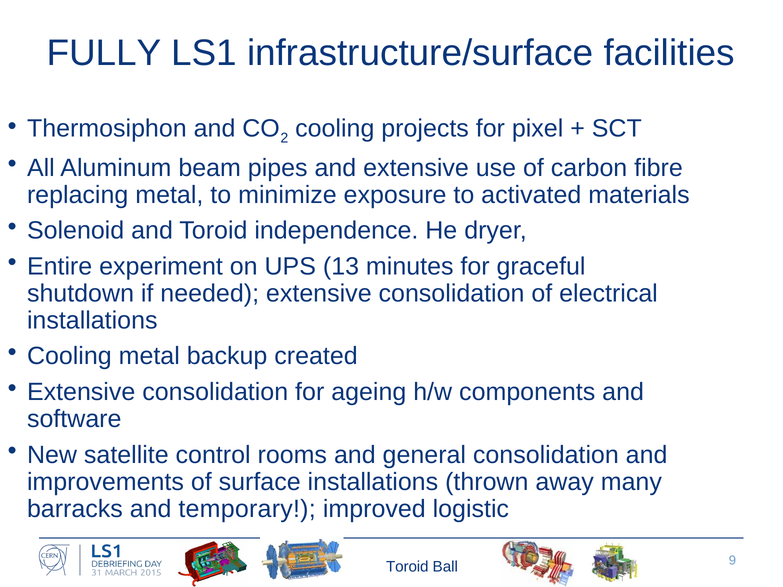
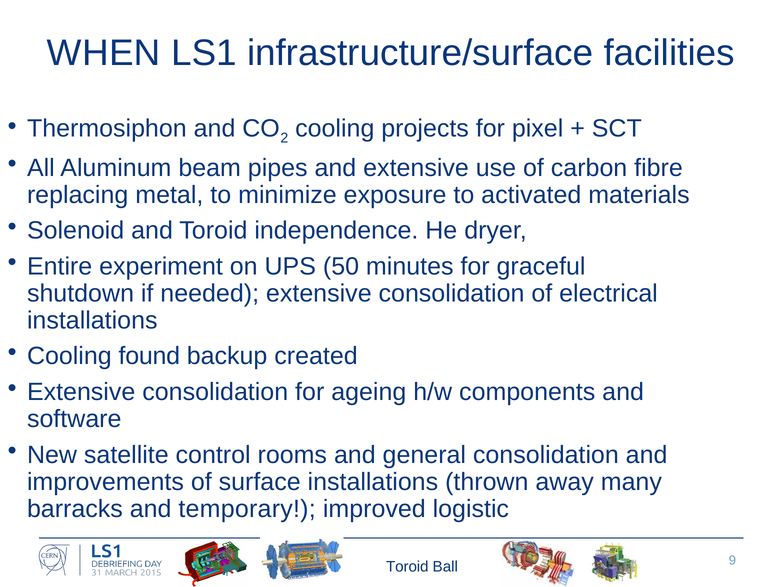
FULLY: FULLY -> WHEN (104, 53)
13: 13 -> 50 (341, 267)
Cooling metal: metal -> found (149, 356)
